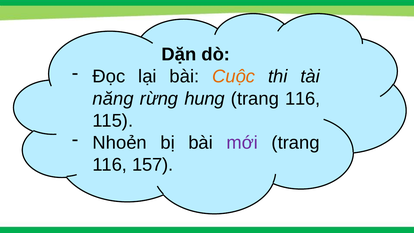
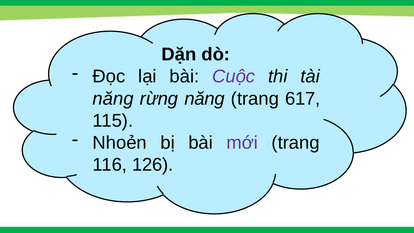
Cuộc colour: orange -> purple (234, 76)
rừng hung: hung -> năng (205, 99)
116: 116 -> 617 (303, 99)
157: 157 -> 126 (153, 165)
